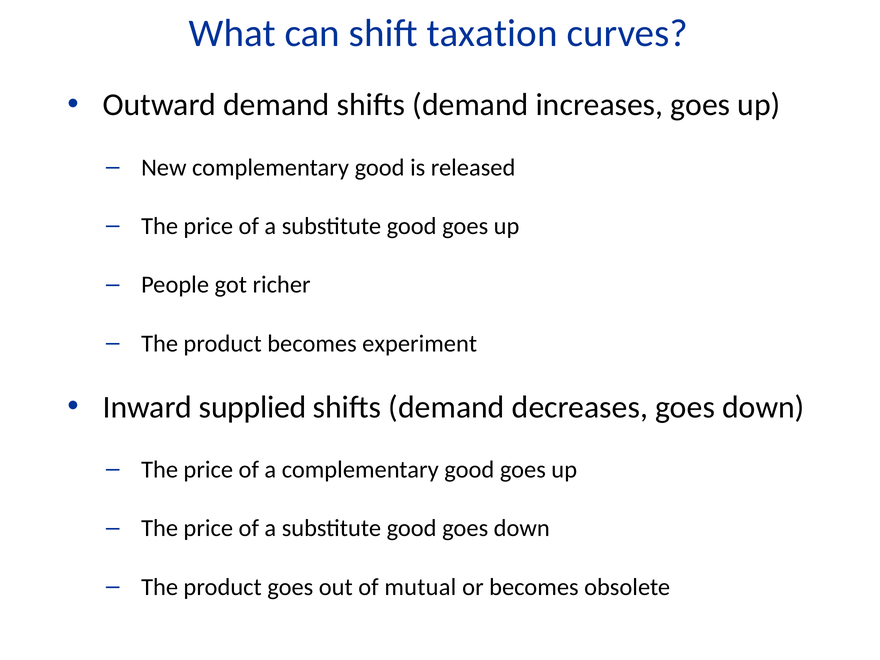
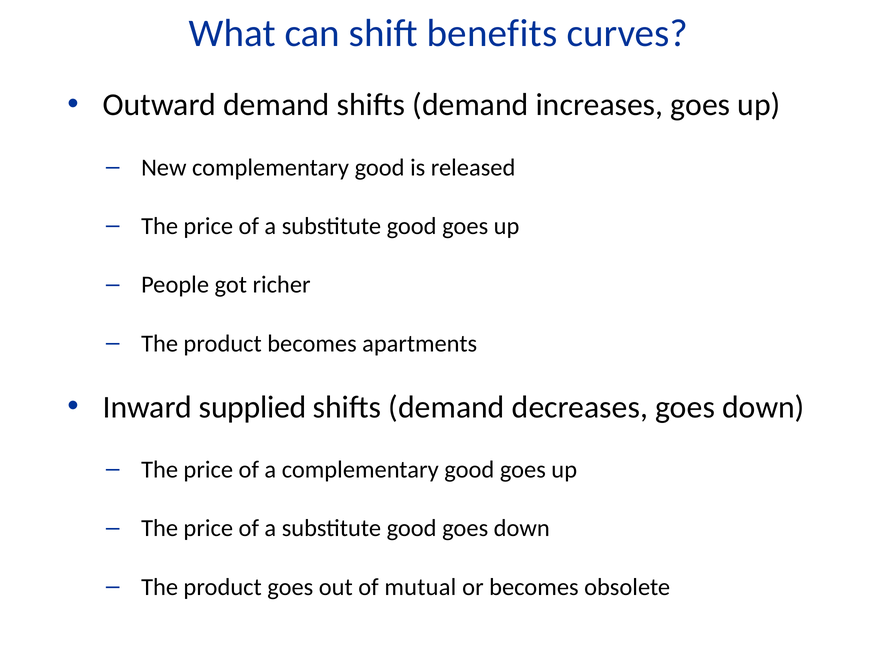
taxation: taxation -> benefits (492, 34)
experiment: experiment -> apartments (420, 344)
